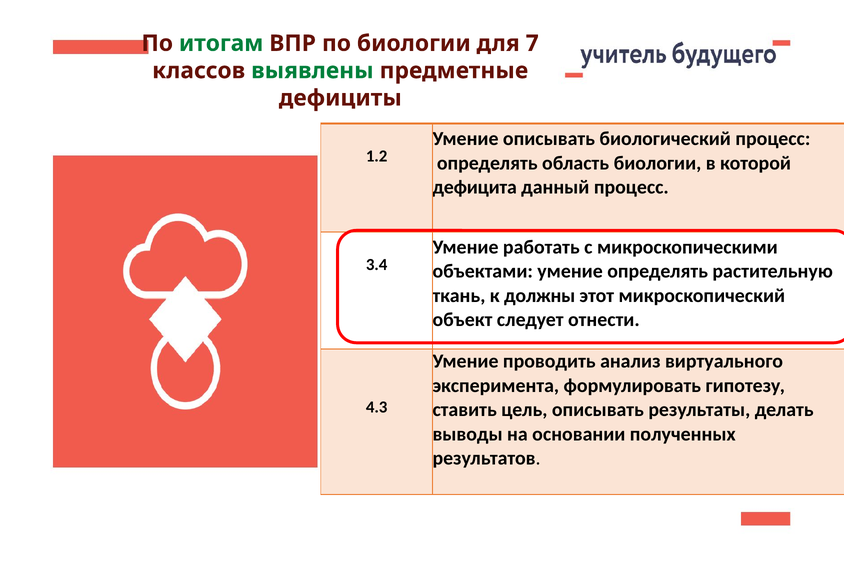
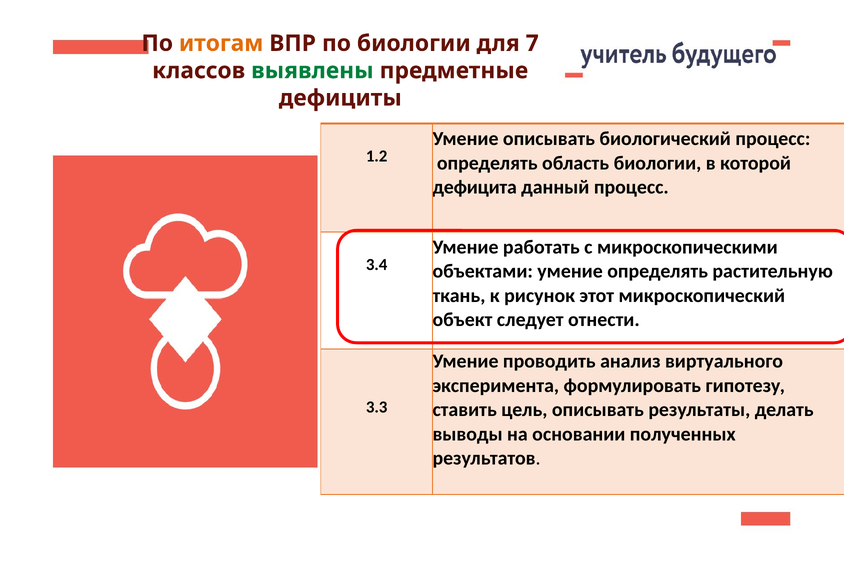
итогам colour: green -> orange (221, 43)
должны: должны -> рисунок (540, 296)
4.3: 4.3 -> 3.3 (377, 408)
